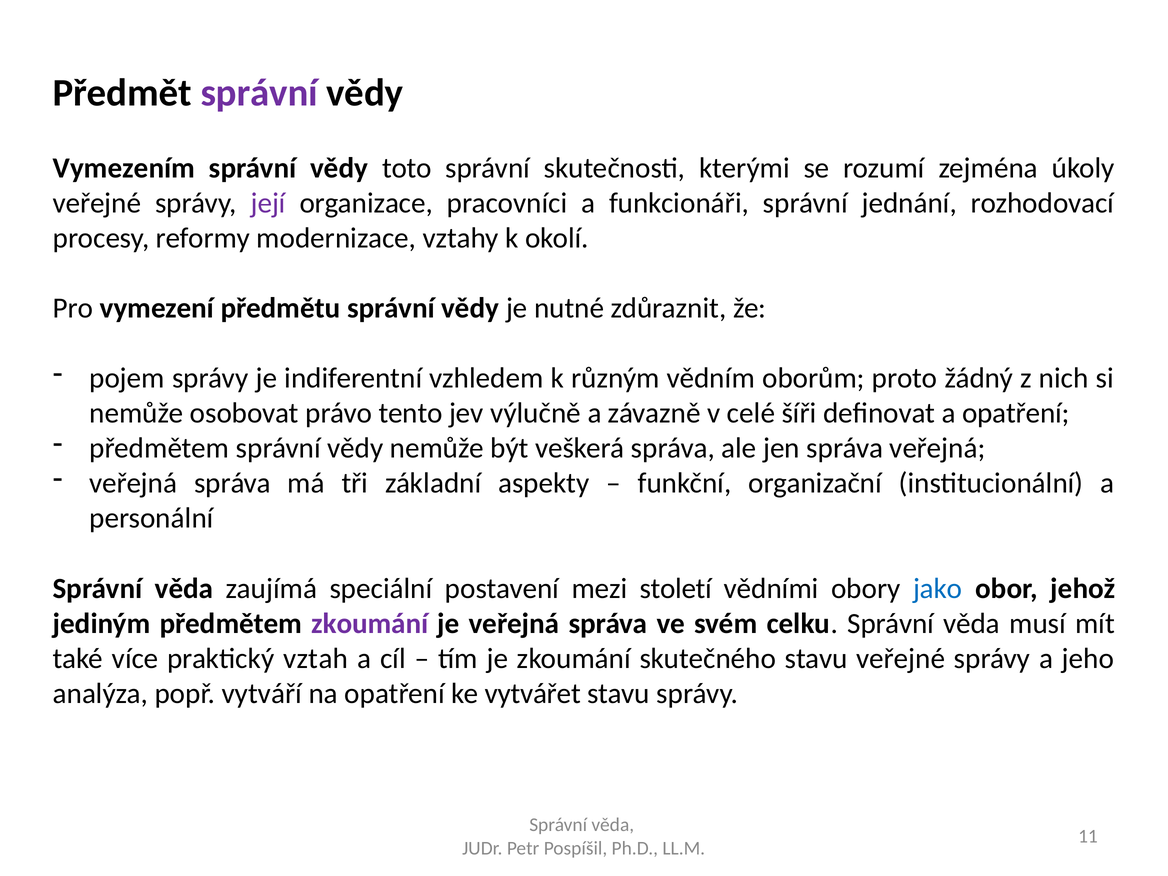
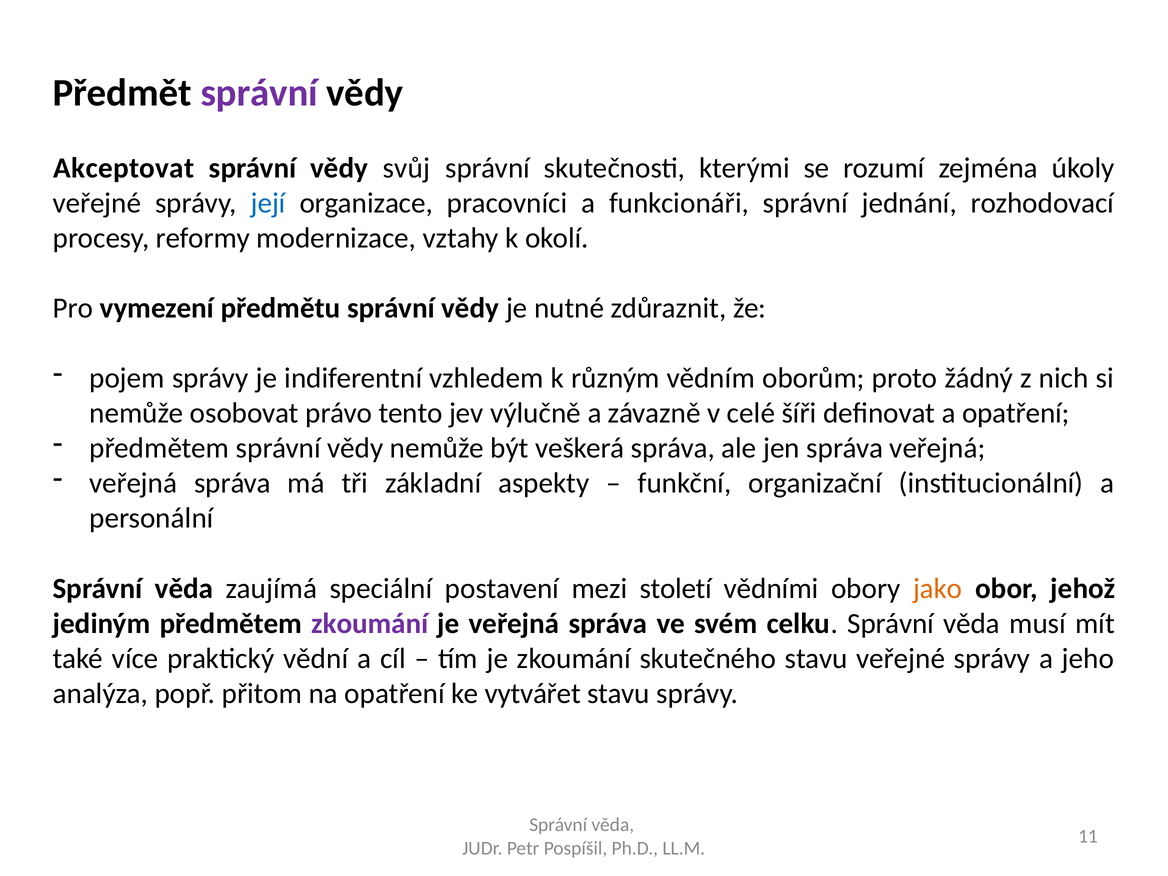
Vymezením: Vymezením -> Akceptovat (124, 168)
toto: toto -> svůj (407, 168)
její colour: purple -> blue (268, 203)
jako colour: blue -> orange (938, 588)
vztah: vztah -> vědní (316, 658)
vytváří: vytváří -> přitom (262, 694)
